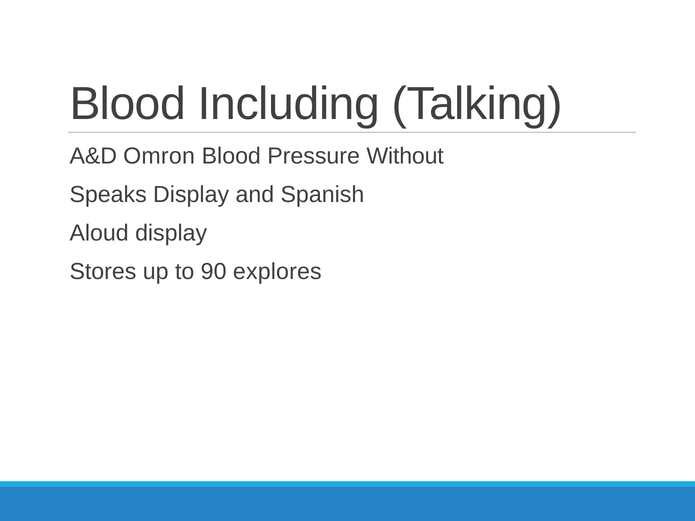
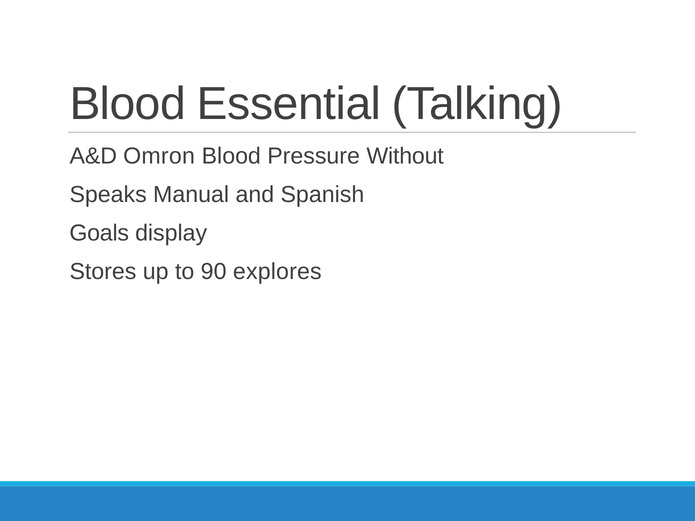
Including: Including -> Essential (289, 104)
Speaks Display: Display -> Manual (191, 195)
Aloud: Aloud -> Goals (99, 233)
